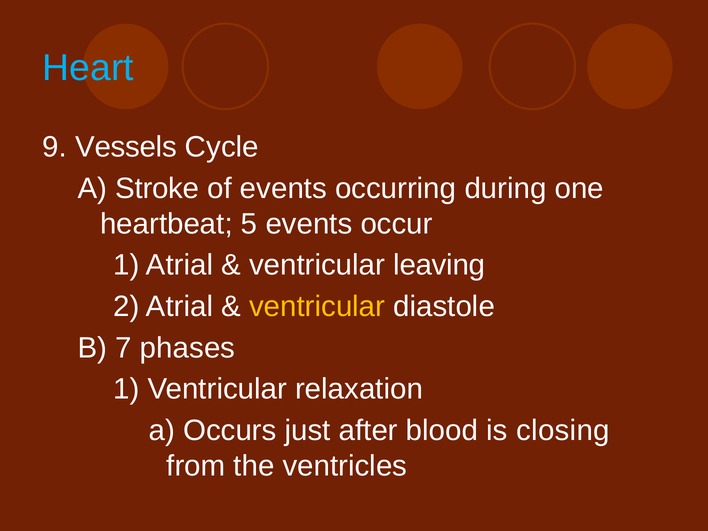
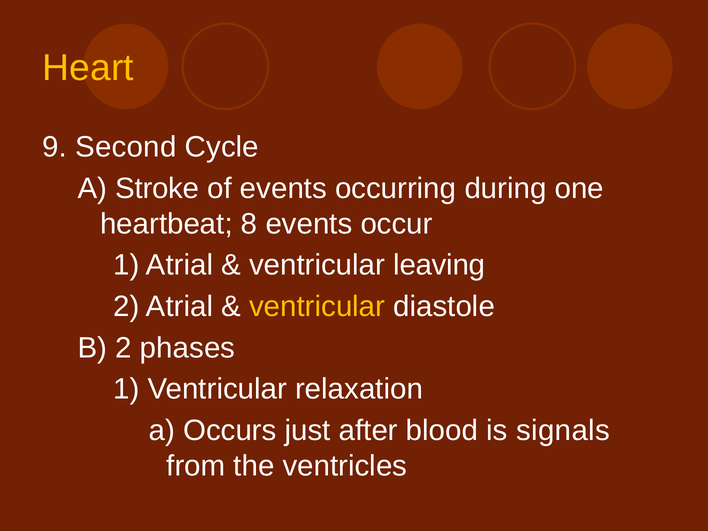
Heart colour: light blue -> yellow (88, 68)
Vessels: Vessels -> Second (126, 147)
5: 5 -> 8 (249, 224)
B 7: 7 -> 2 (124, 348)
closing: closing -> signals (563, 430)
